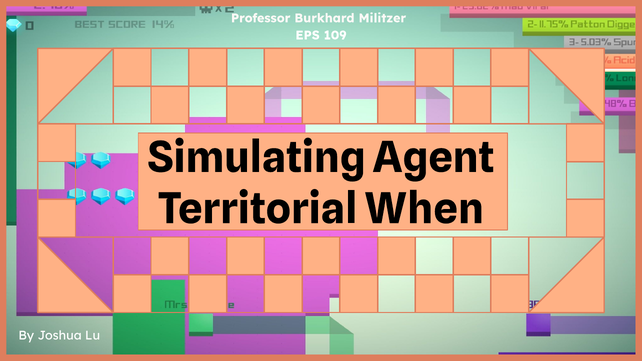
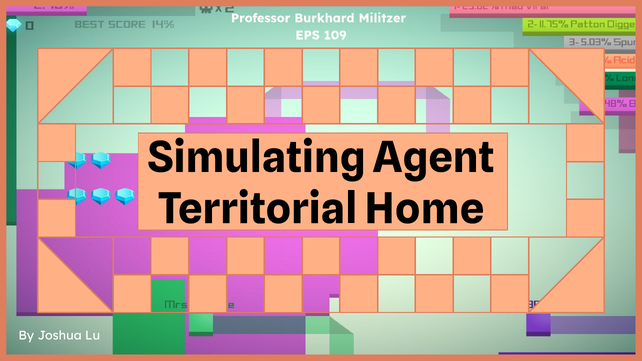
When: When -> Home (424, 209)
